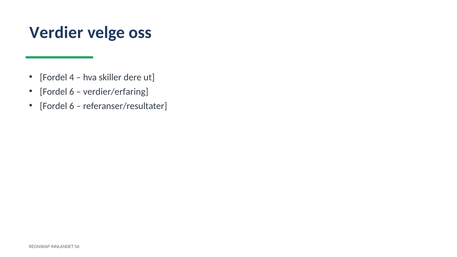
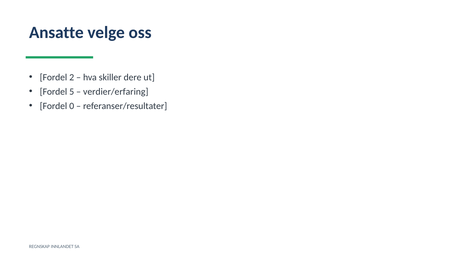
Verdier: Verdier -> Ansatte (56, 33)
4: 4 -> 2 (72, 77)
6: 6 -> 5 (72, 92)
6: 6 -> 0 (72, 106)
